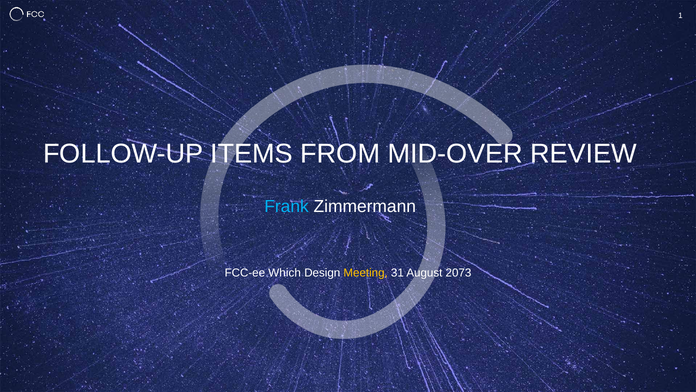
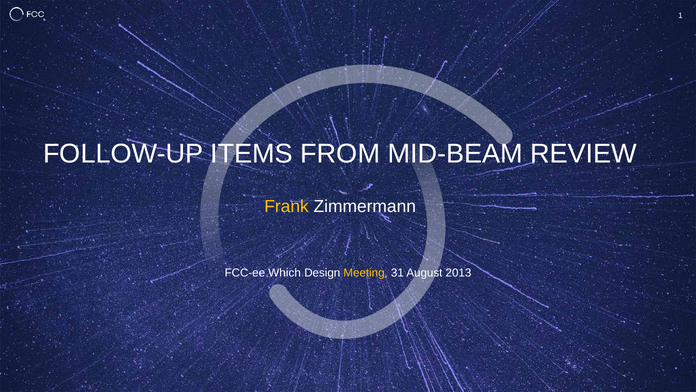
MID-OVER: MID-OVER -> MID-BEAM (455, 154)
Frank colour: light blue -> yellow (287, 206)
2073: 2073 -> 2013 (458, 273)
